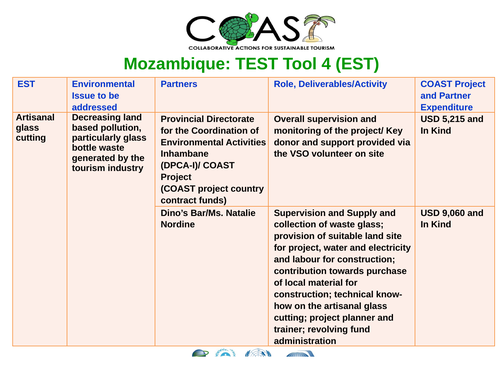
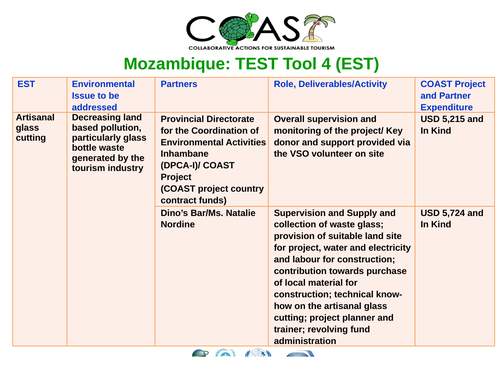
9,060: 9,060 -> 5,724 (454, 213)
